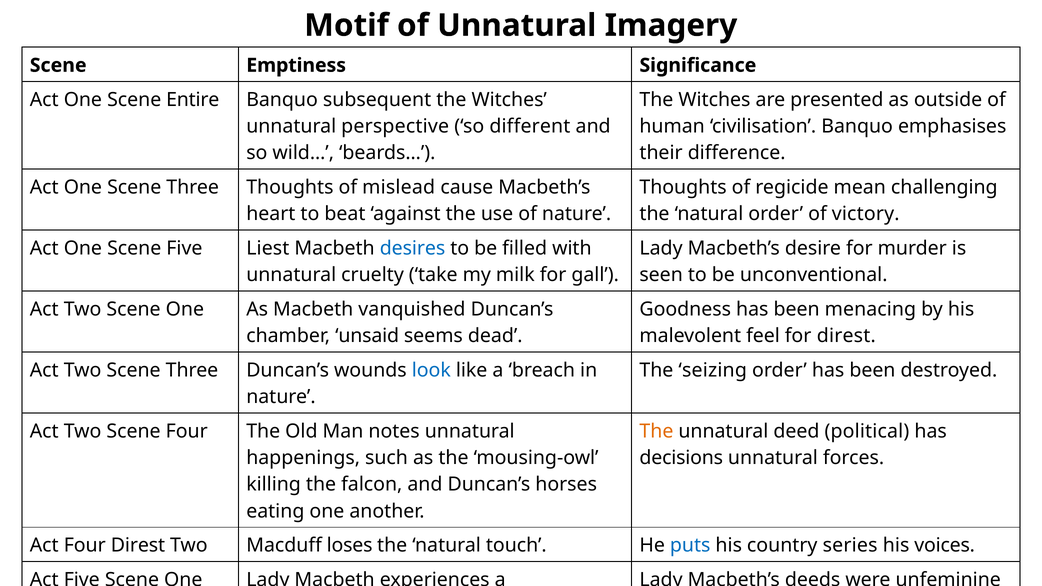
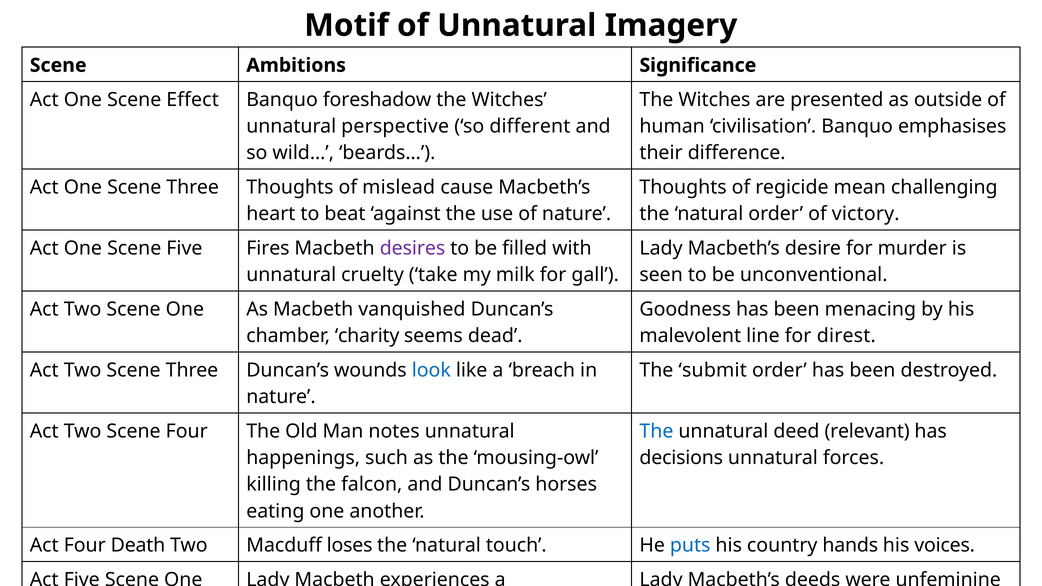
Emptiness: Emptiness -> Ambitions (296, 65)
Entire: Entire -> Effect (193, 100)
subsequent: subsequent -> foreshadow (377, 100)
Liest: Liest -> Fires (268, 248)
desires colour: blue -> purple (413, 248)
unsaid: unsaid -> charity (367, 336)
feel: feel -> line (763, 336)
seizing: seizing -> submit (713, 370)
The colour: orange -> blue (656, 431)
political: political -> relevant (867, 431)
Four Direst: Direst -> Death (138, 546)
series: series -> hands (850, 546)
